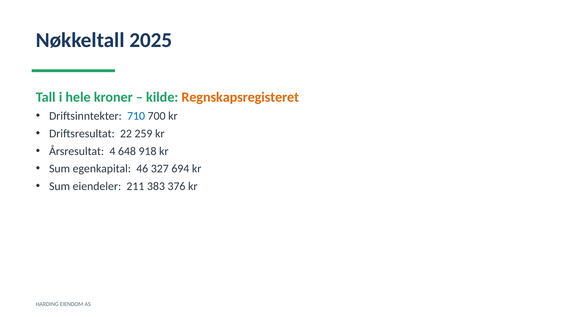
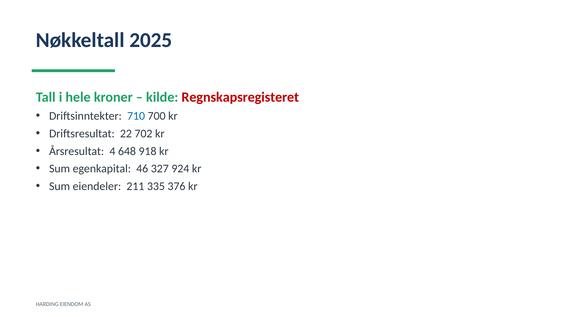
Regnskapsregisteret colour: orange -> red (240, 97)
259: 259 -> 702 (144, 134)
694: 694 -> 924 (180, 169)
383: 383 -> 335 (156, 187)
